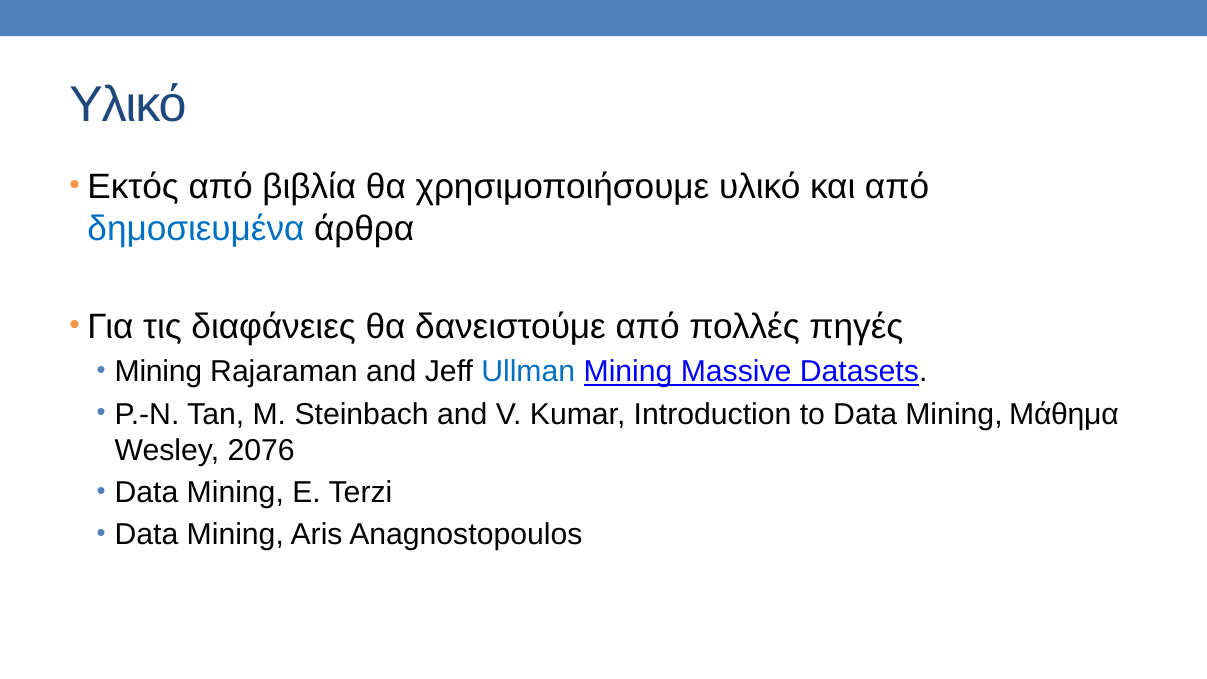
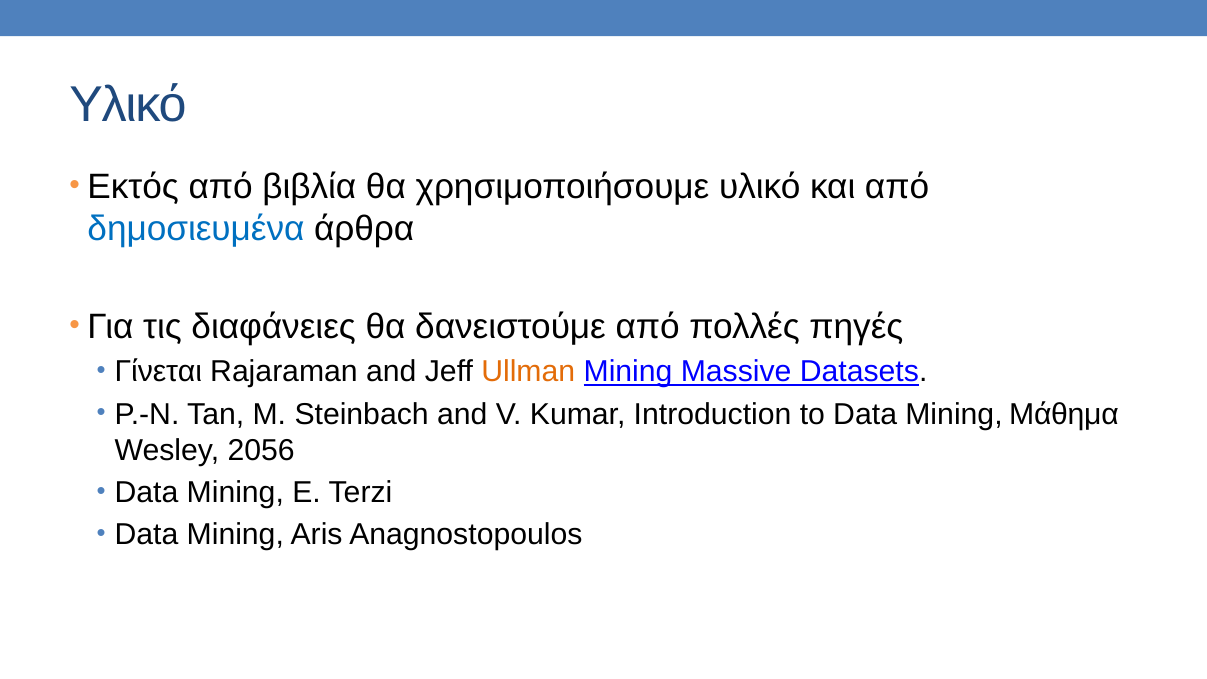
Mining: Mining -> Γίνεται (158, 372)
Ullman colour: blue -> orange (528, 372)
2076: 2076 -> 2056 (261, 450)
